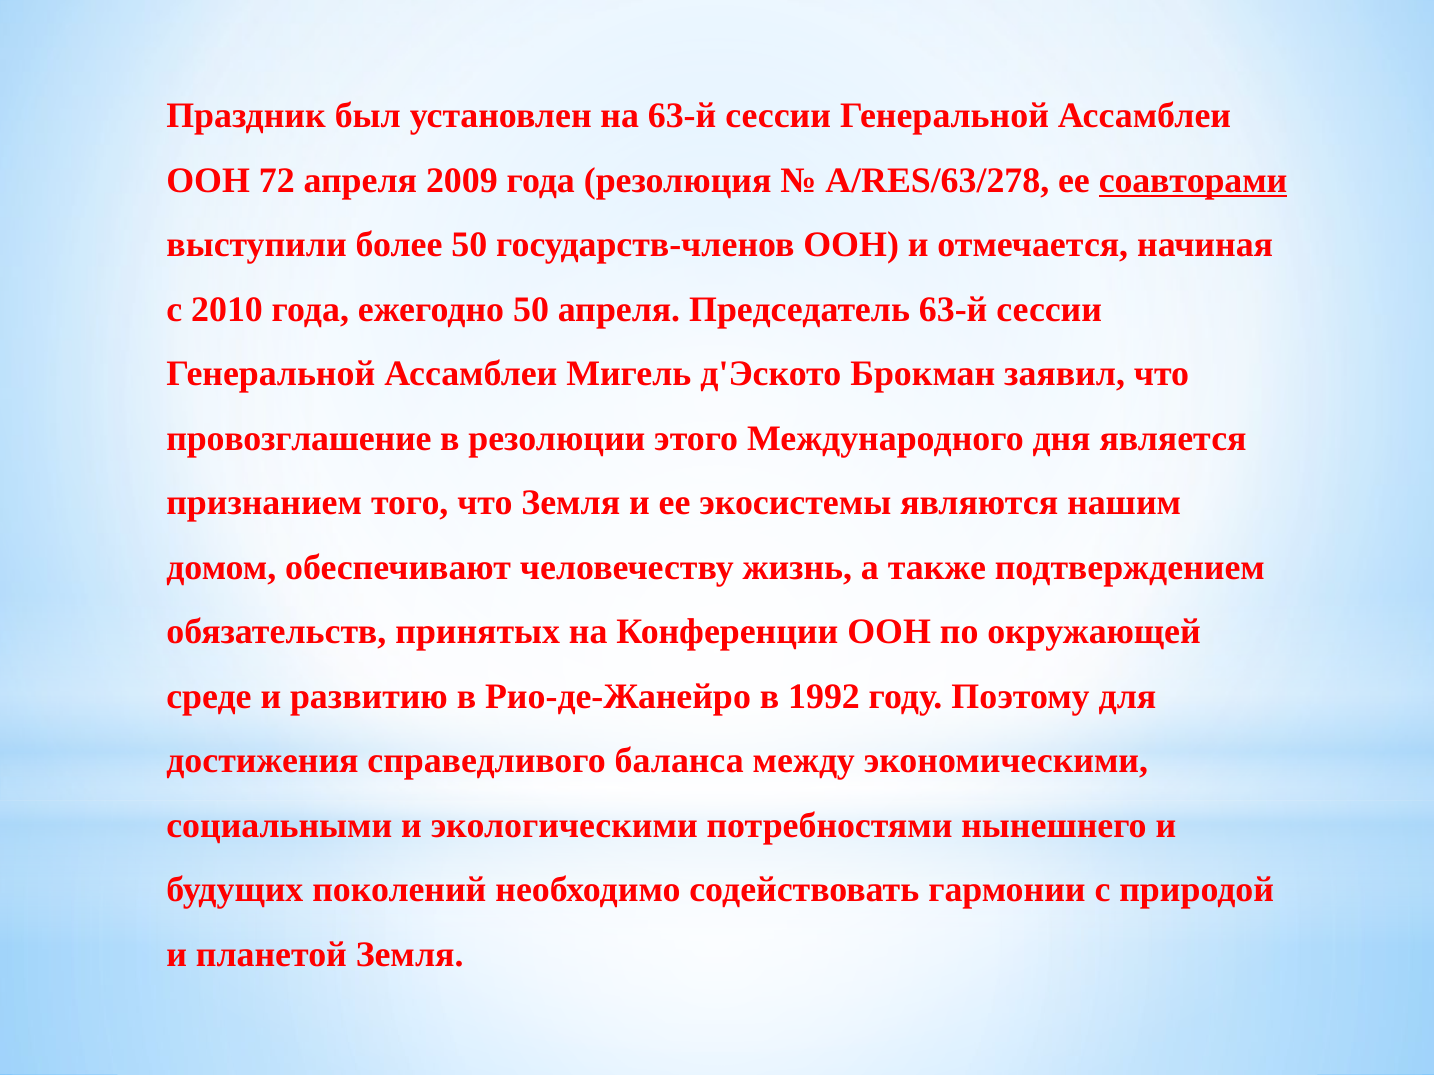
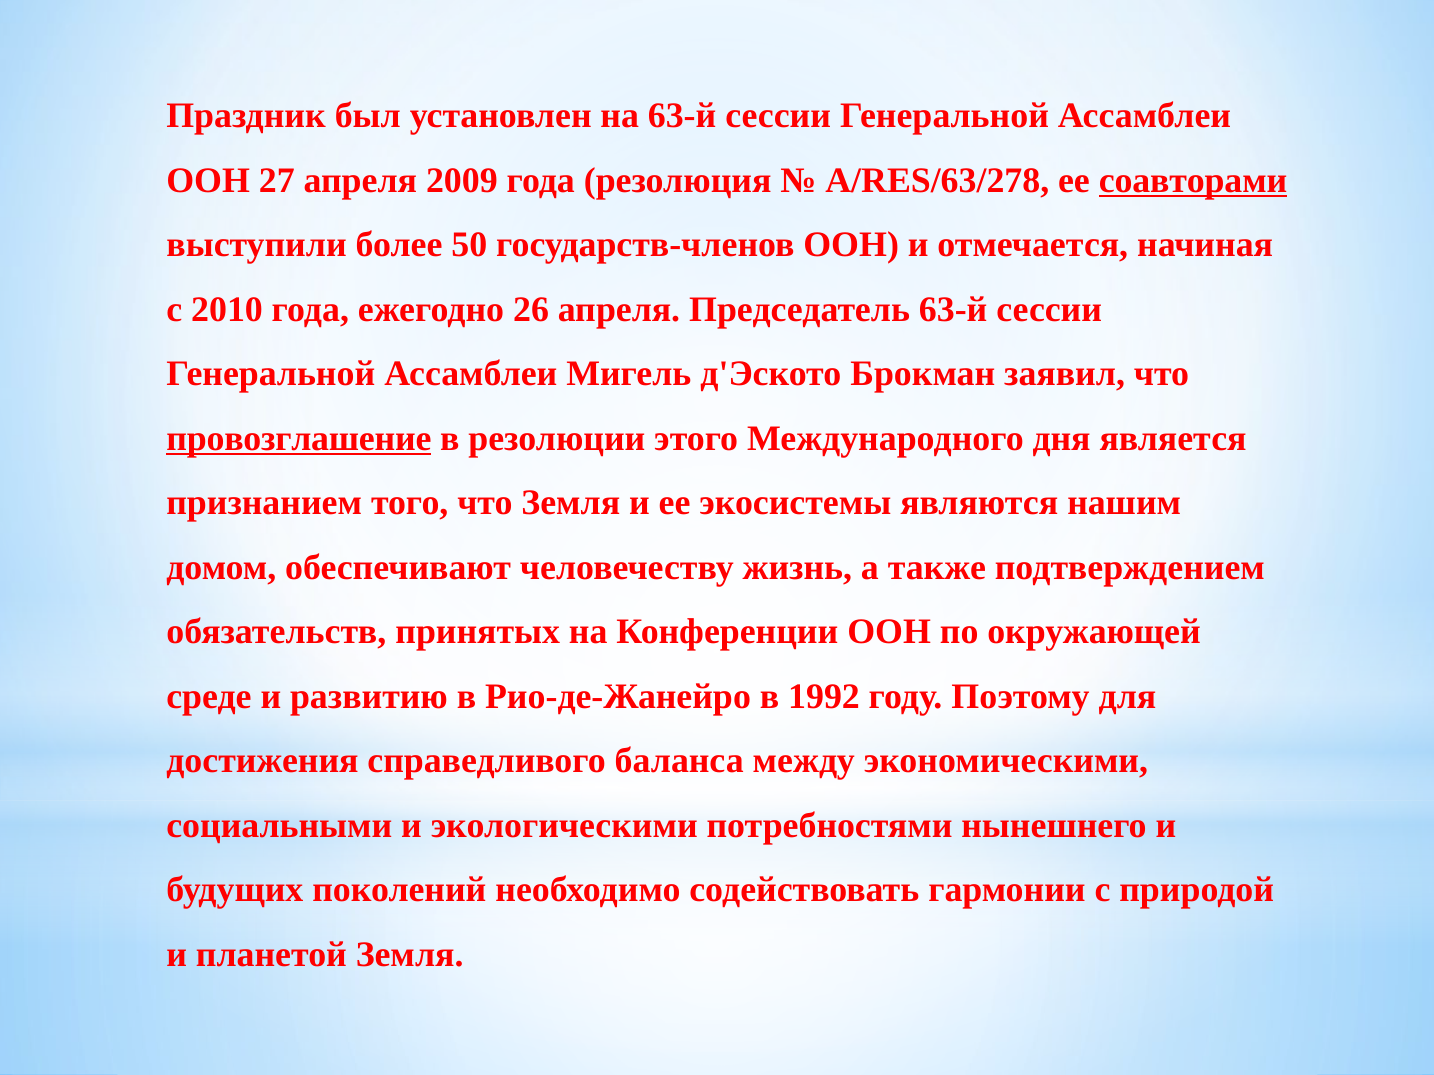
72: 72 -> 27 (277, 181)
ежегодно 50: 50 -> 26 (531, 310)
провозглашение underline: none -> present (299, 439)
